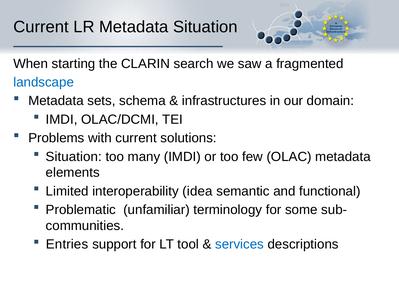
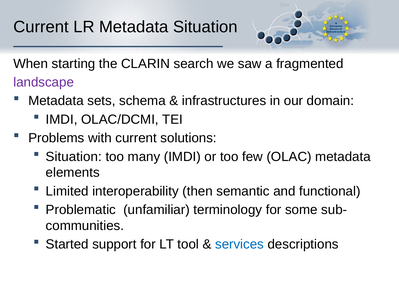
landscape colour: blue -> purple (44, 82)
idea: idea -> then (198, 191)
Entries: Entries -> Started (67, 245)
